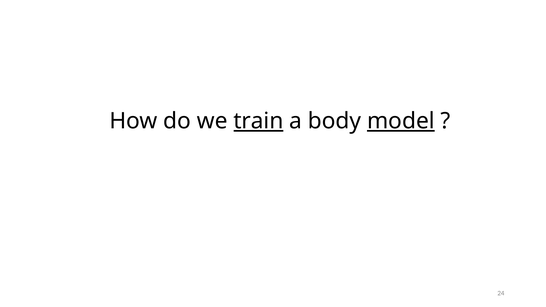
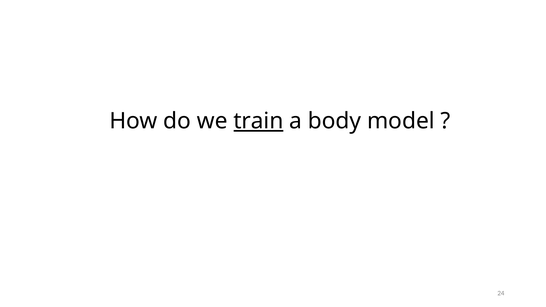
model underline: present -> none (401, 121)
